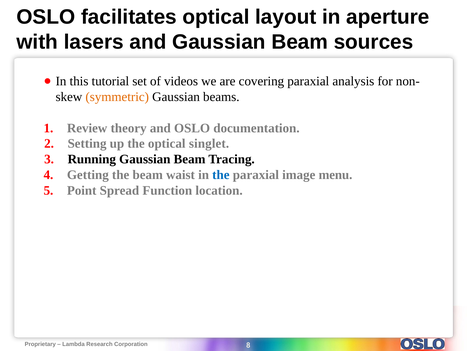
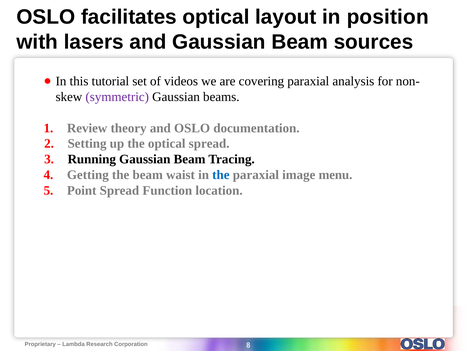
aperture: aperture -> position (388, 17)
symmetric colour: orange -> purple (117, 97)
optical singlet: singlet -> spread (209, 143)
